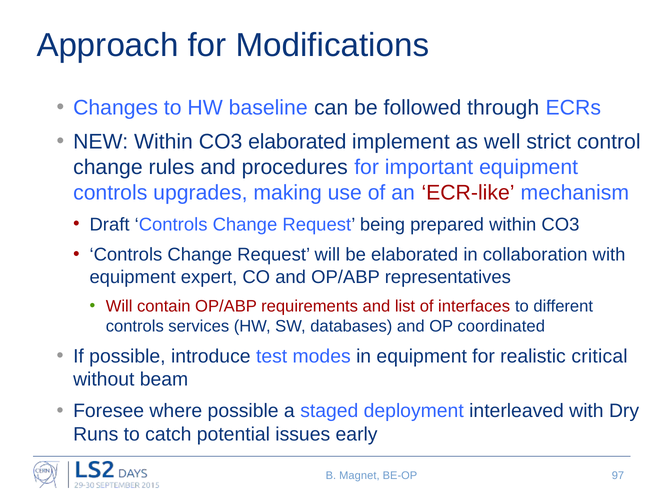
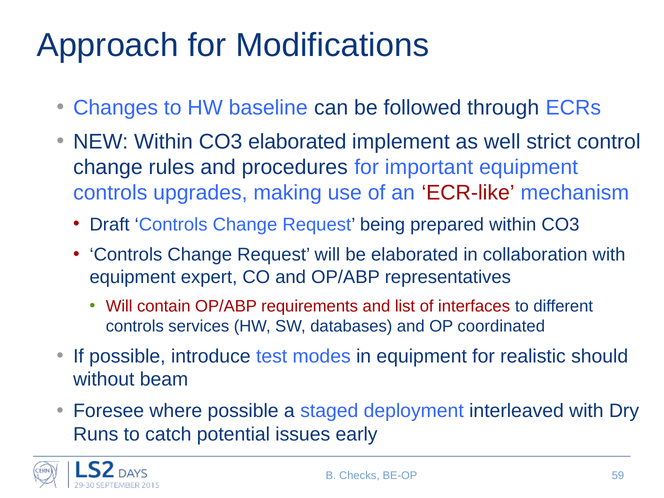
critical: critical -> should (600, 356)
Magnet: Magnet -> Checks (359, 476)
97: 97 -> 59 (618, 476)
